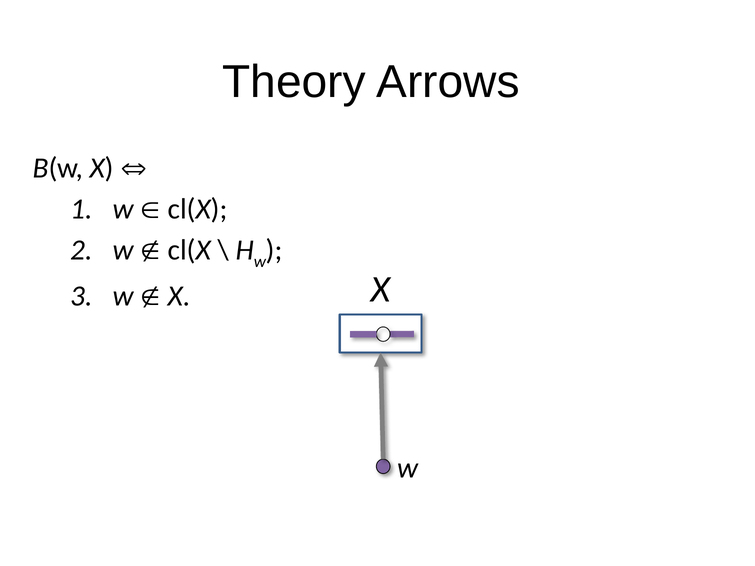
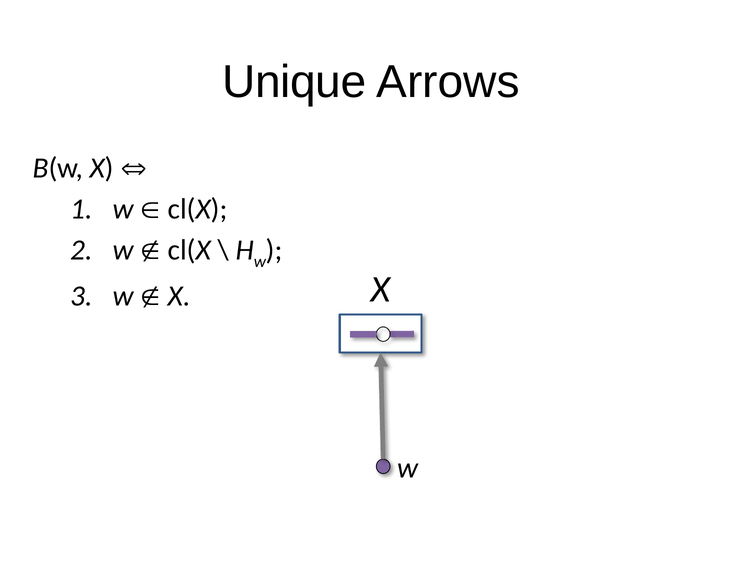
Theory: Theory -> Unique (294, 82)
